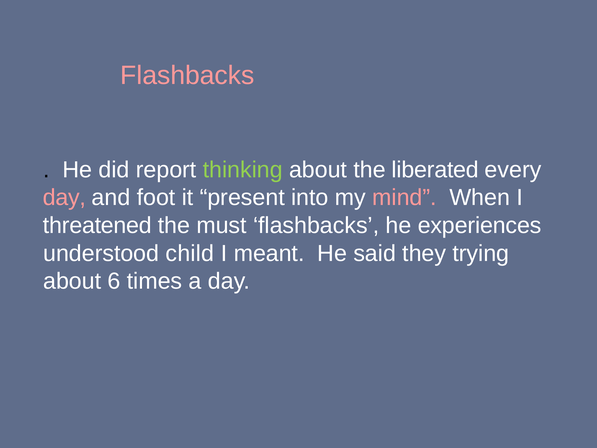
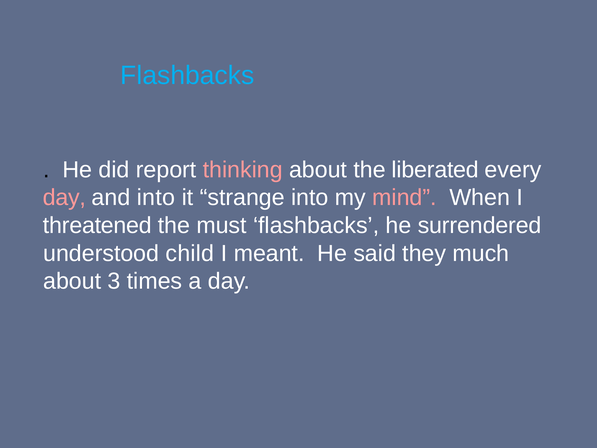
Flashbacks colour: pink -> light blue (187, 75)
thinking colour: light green -> pink (243, 170)
and foot: foot -> into (156, 197)
present: present -> strange (242, 197)
experiences: experiences -> surrendered (480, 225)
trying: trying -> much (481, 253)
6: 6 -> 3 (114, 281)
